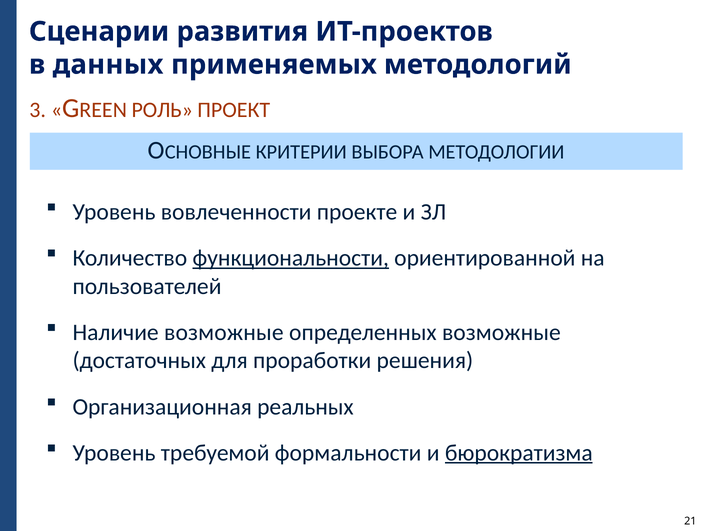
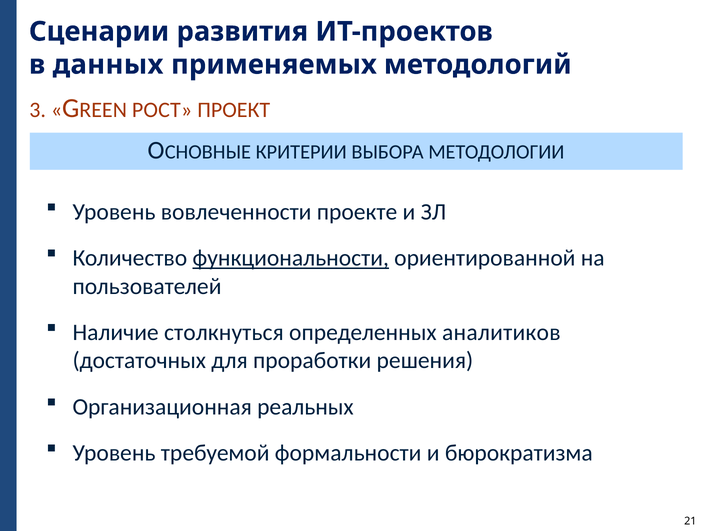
РОЛЬ: РОЛЬ -> РОСТ (162, 110)
Наличие возможные: возможные -> столкнуться (224, 332)
определенных возможные: возможные -> аналитиков (501, 332)
бюрократизма underline: present -> none (519, 452)
